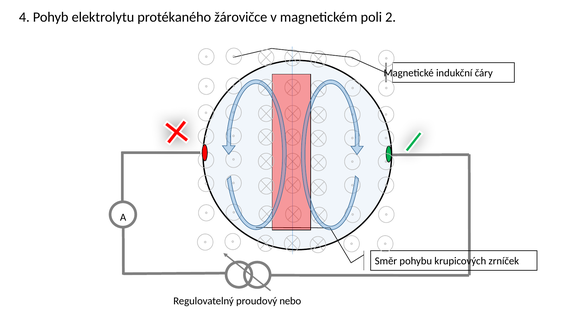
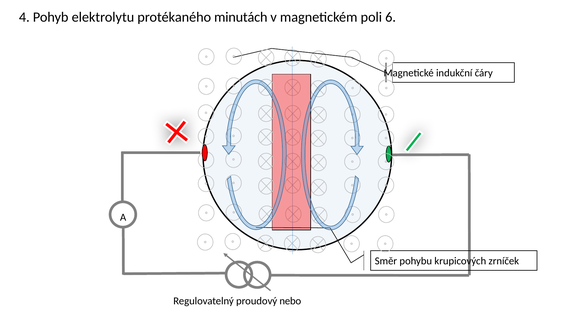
žárovičce: žárovičce -> minutách (241, 17)
2: 2 -> 6 (391, 17)
